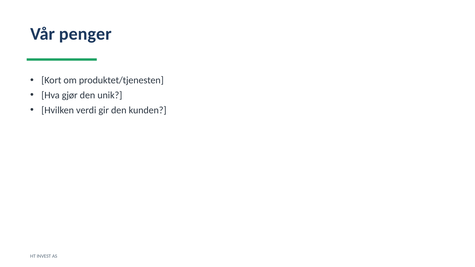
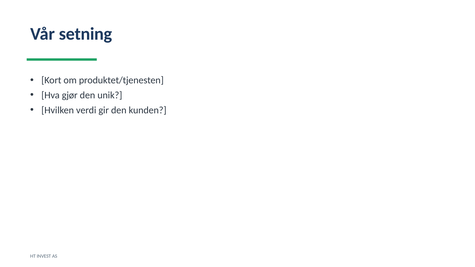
penger: penger -> setning (85, 34)
